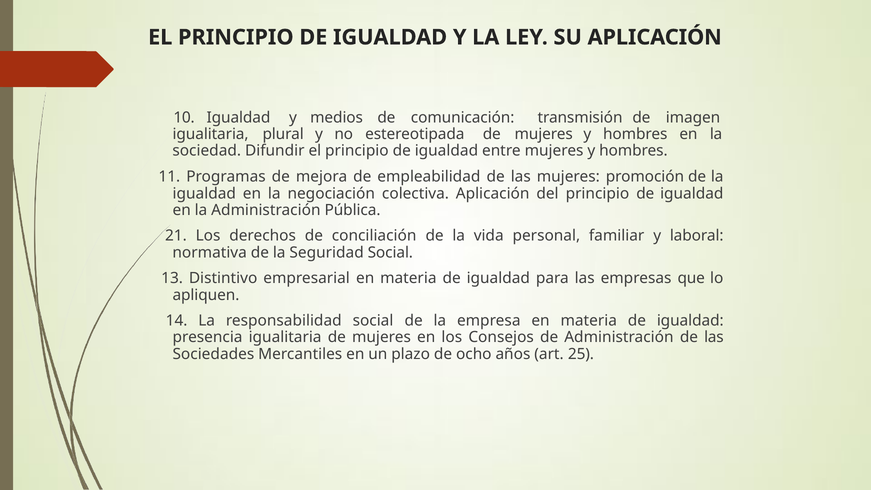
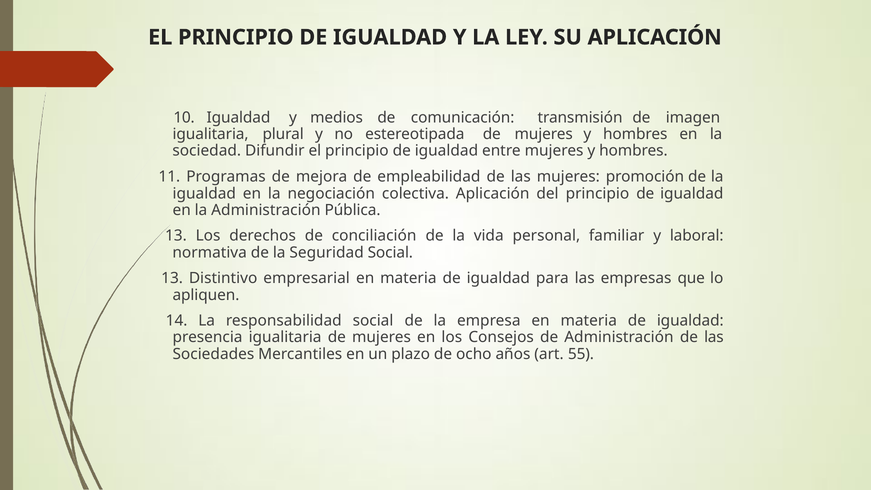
21: 21 -> 13 (176, 236)
25: 25 -> 55 (581, 354)
